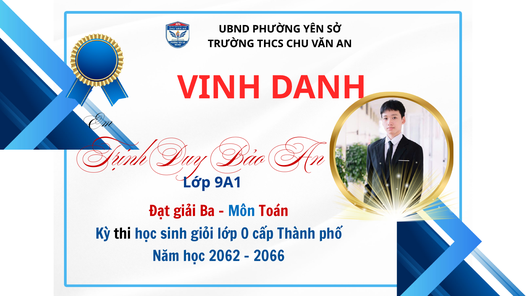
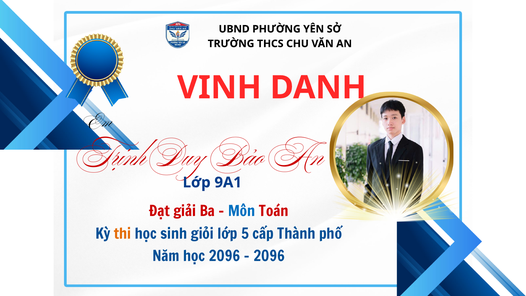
thi colour: black -> orange (123, 234)
0: 0 -> 5 (245, 234)
học 2062: 2062 -> 2096 (225, 256)
2066: 2066 -> 2096 (269, 256)
